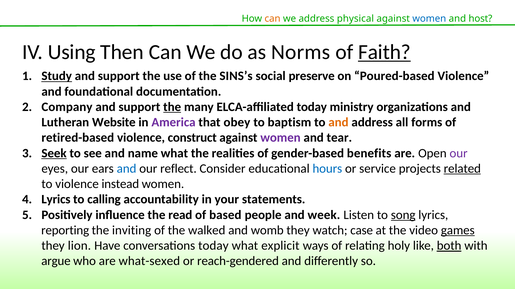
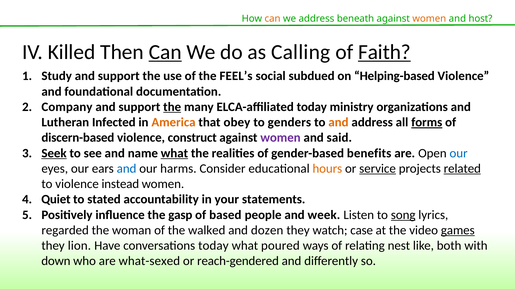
physical: physical -> beneath (355, 19)
women colour: blue -> orange (429, 19)
Using: Using -> Killed (72, 52)
Can underline: none -> present (165, 52)
Norms: Norms -> Calling (301, 52)
Study underline: present -> none (57, 76)
SINS’s: SINS’s -> FEEL’s (236, 76)
preserve: preserve -> subdued (312, 76)
Poured-based: Poured-based -> Helping-based (394, 76)
Website: Website -> Infected (114, 123)
America colour: purple -> orange (173, 123)
baptism: baptism -> genders (289, 123)
forms underline: none -> present (427, 123)
retired-based: retired-based -> discern-based (78, 138)
tear: tear -> said (339, 138)
what underline: none -> present (174, 153)
our colour: purple -> blue (459, 153)
reflect: reflect -> harms (178, 169)
hours colour: blue -> orange (327, 169)
service underline: none -> present (378, 169)
Lyrics: Lyrics -> Quiet (56, 200)
calling: calling -> stated (104, 200)
read: read -> gasp (180, 215)
reporting: reporting -> regarded (65, 231)
inviting: inviting -> woman (132, 231)
womb: womb -> dozen (267, 231)
explicit: explicit -> poured (280, 246)
holy: holy -> nest (399, 246)
both underline: present -> none (449, 246)
argue: argue -> down (56, 262)
